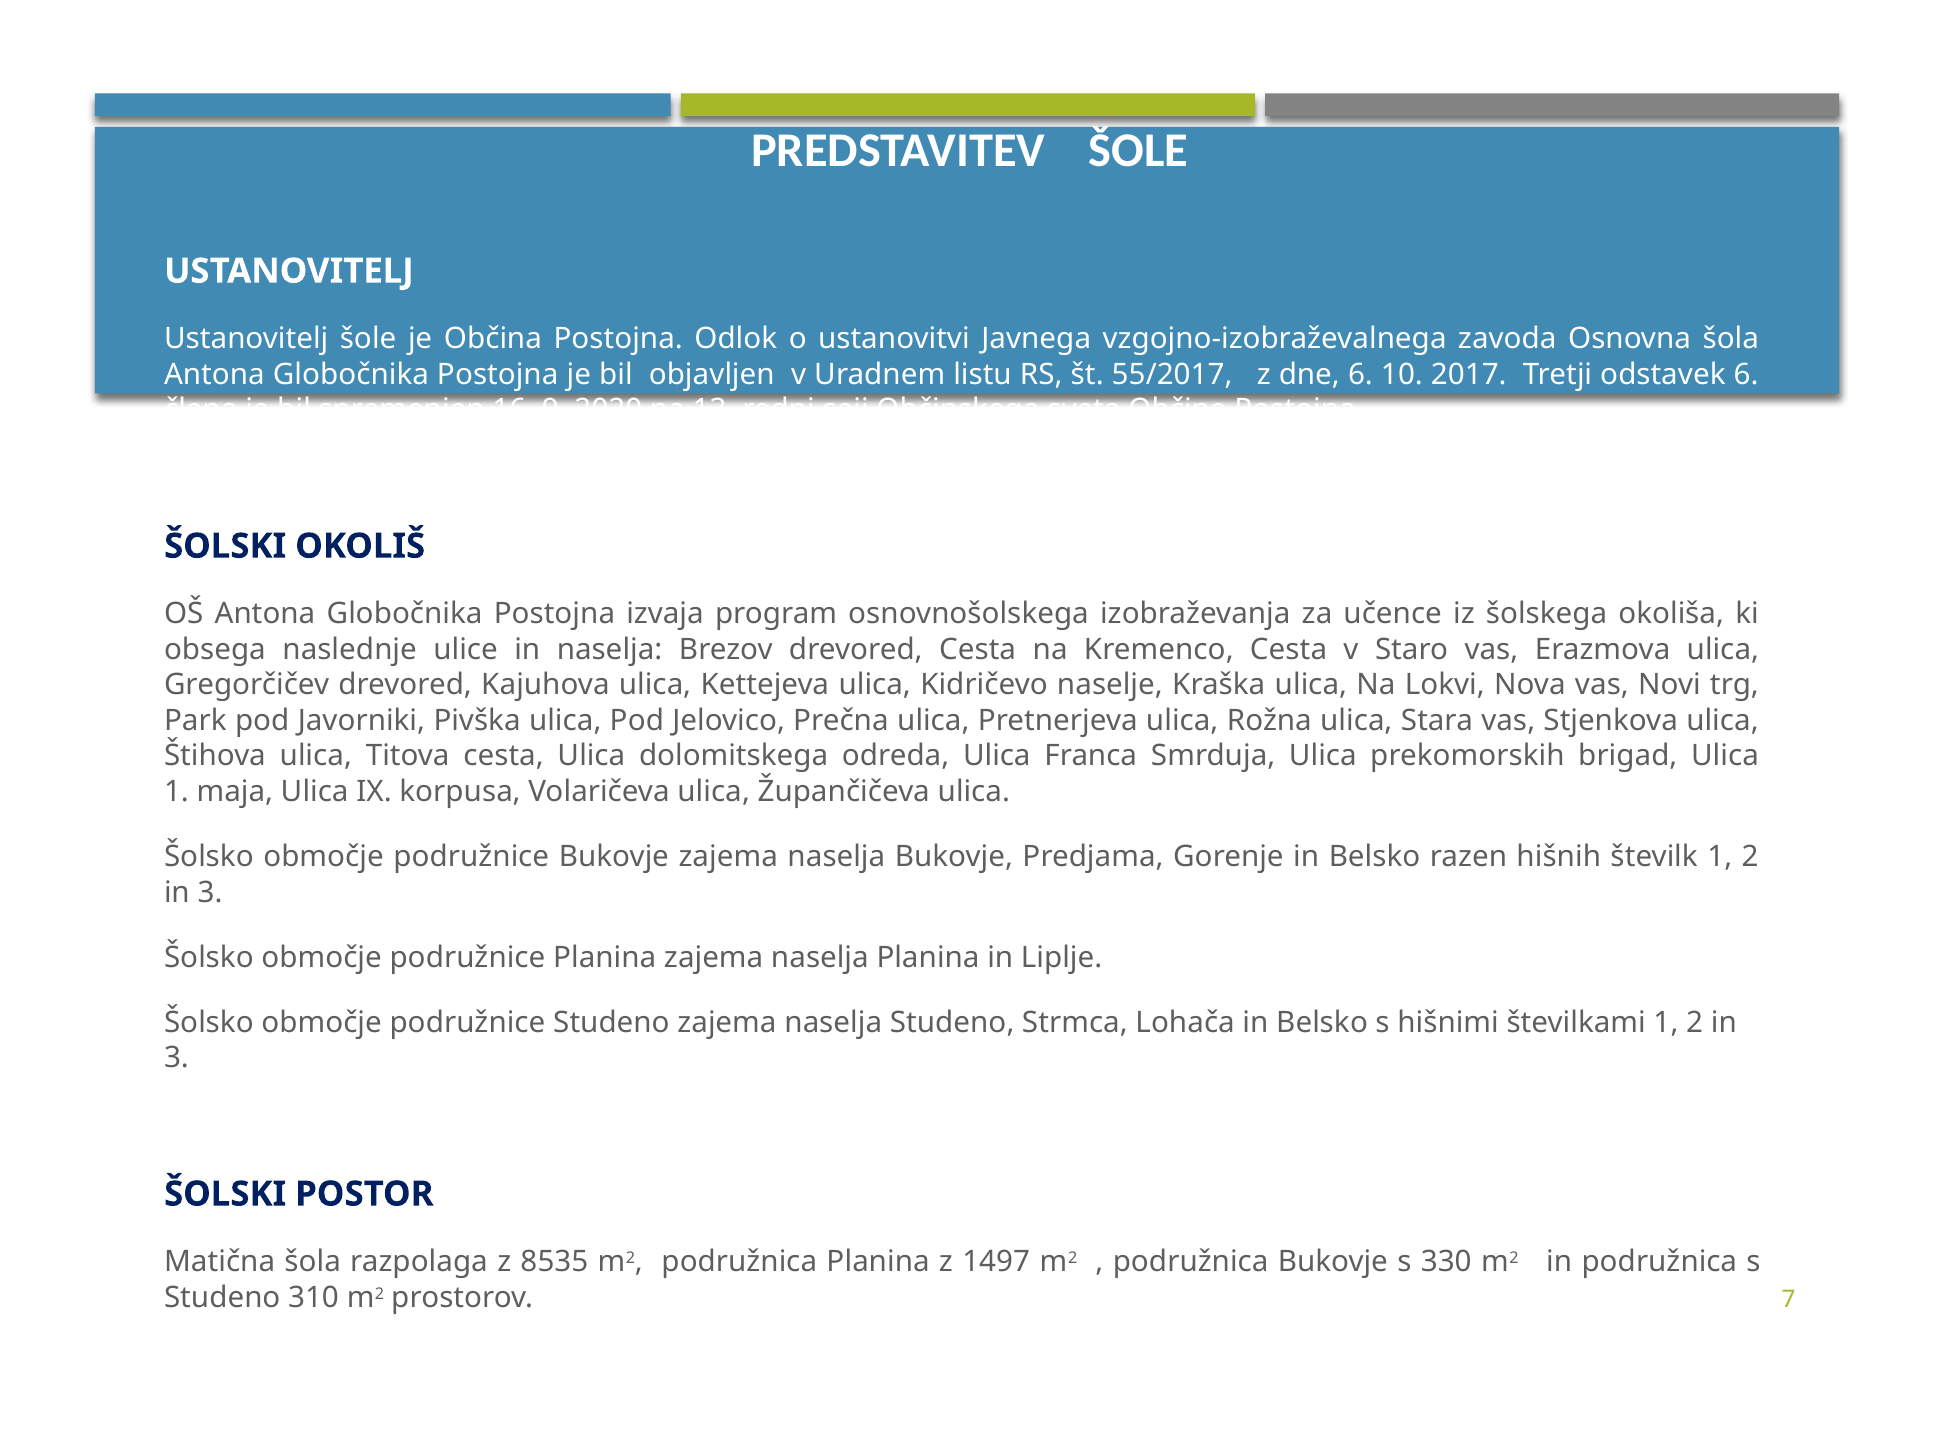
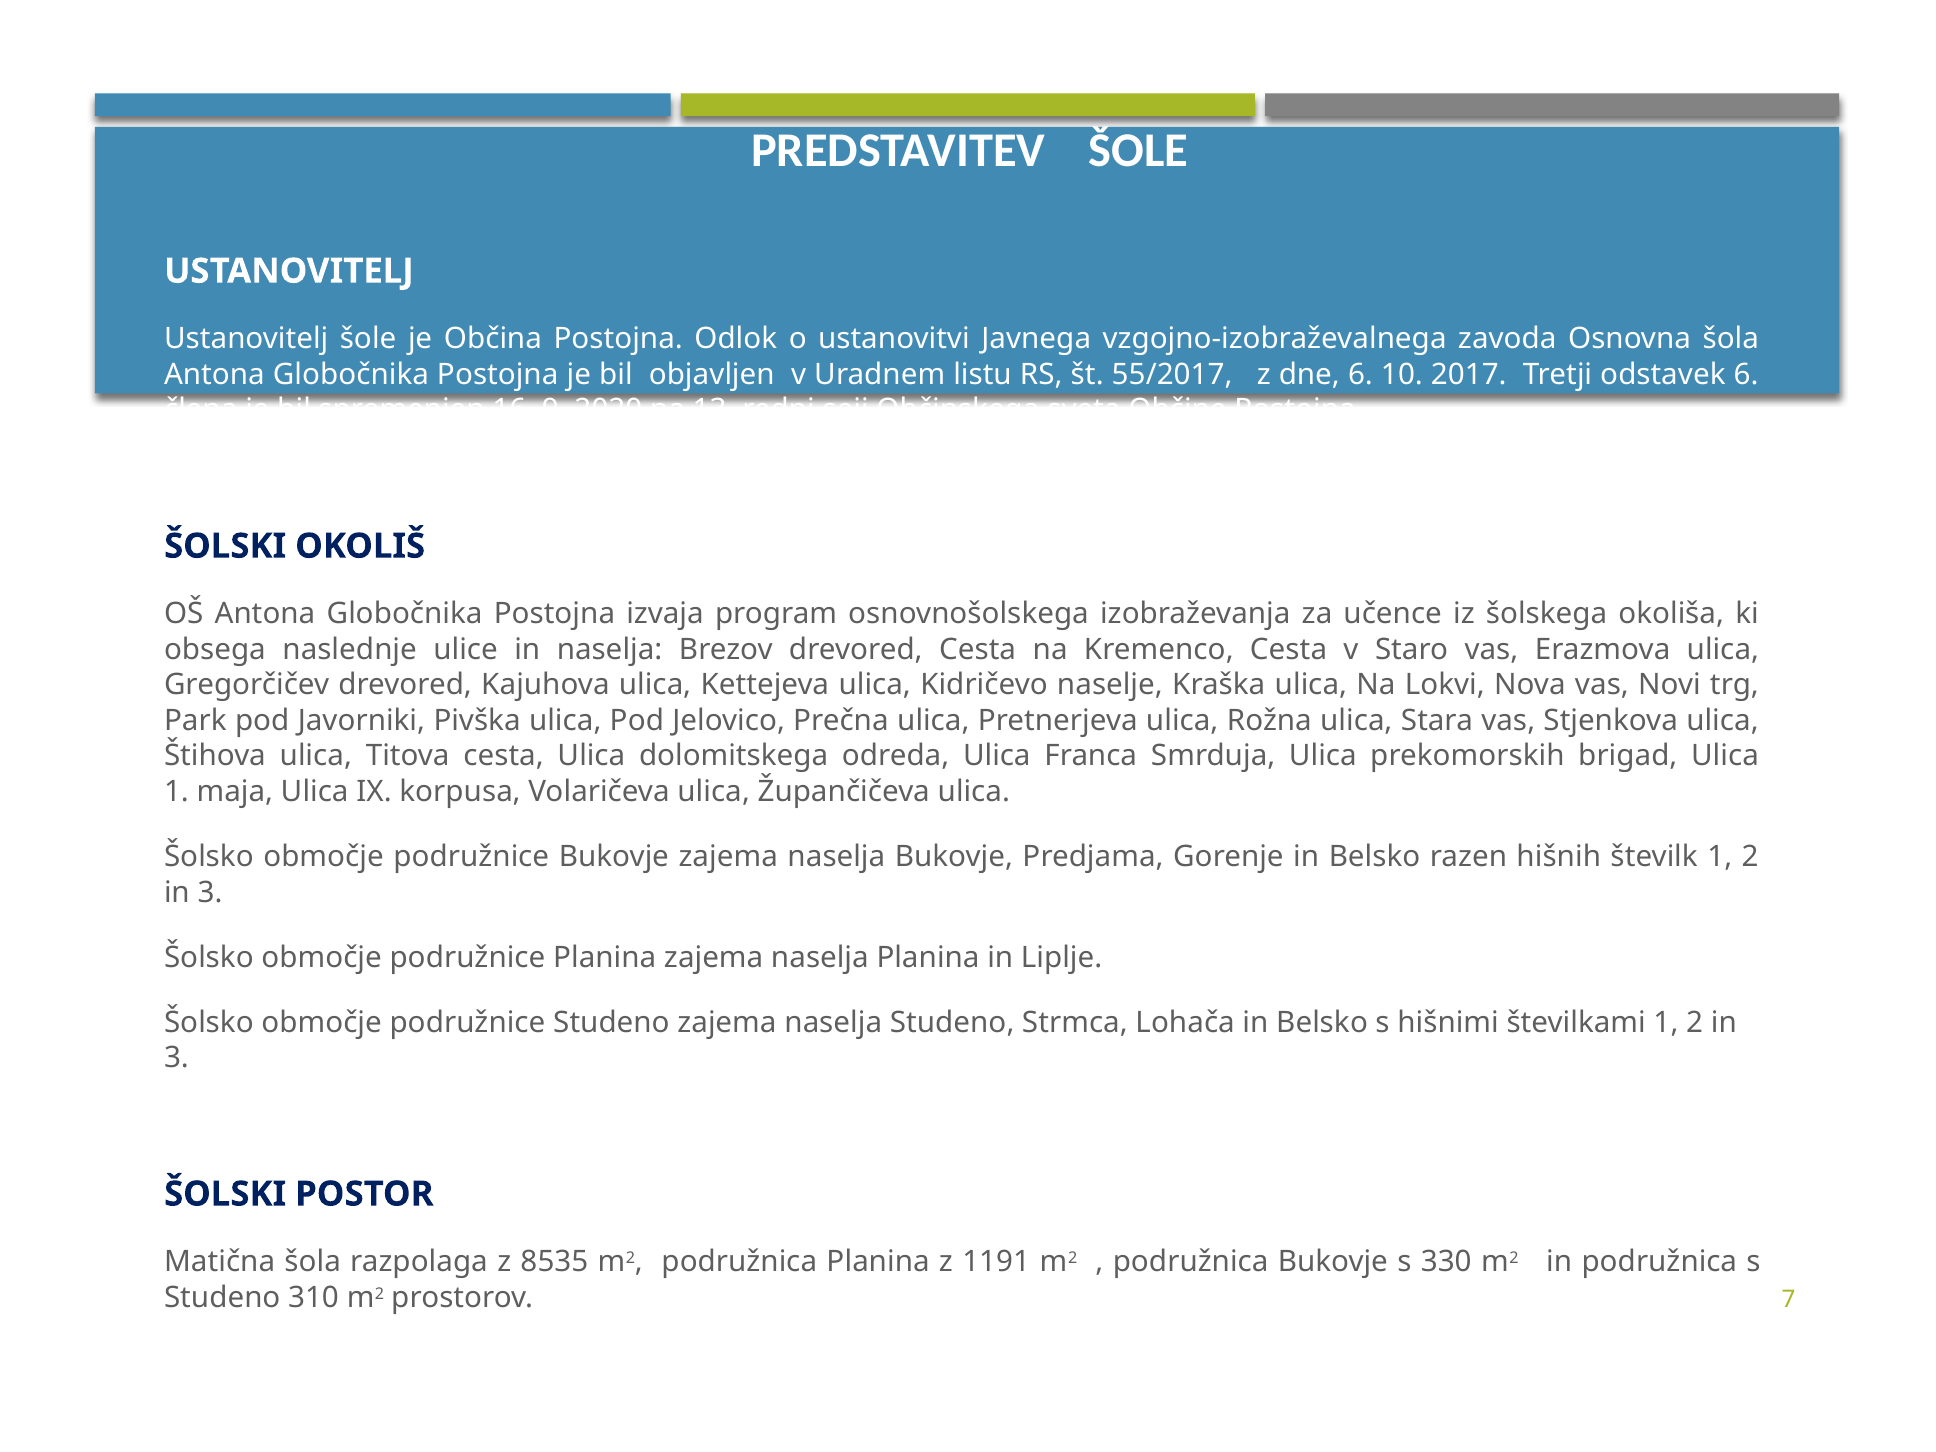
1497: 1497 -> 1191 (996, 1262)
